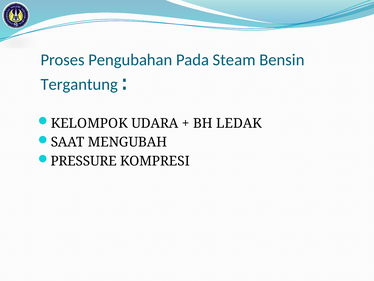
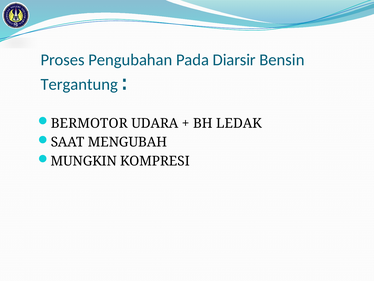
Steam: Steam -> Diarsir (234, 60)
KELOMPOK: KELOMPOK -> BERMOTOR (89, 123)
PRESSURE: PRESSURE -> MUNGKIN (84, 161)
